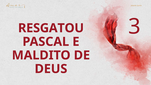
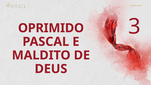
RESGATOU: RESGATOU -> OPRIMIDO (51, 28)
